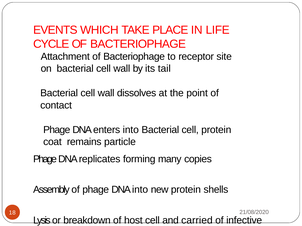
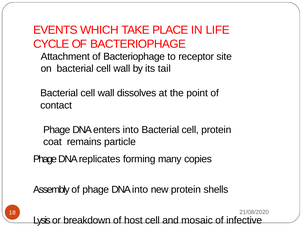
carried: carried -> mosaic (197, 221)
